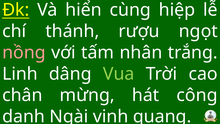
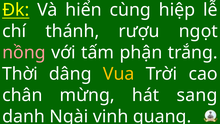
nhân: nhân -> phận (141, 52)
Linh: Linh -> Thời (20, 74)
Vua colour: light green -> yellow (119, 74)
công: công -> sang (197, 95)
